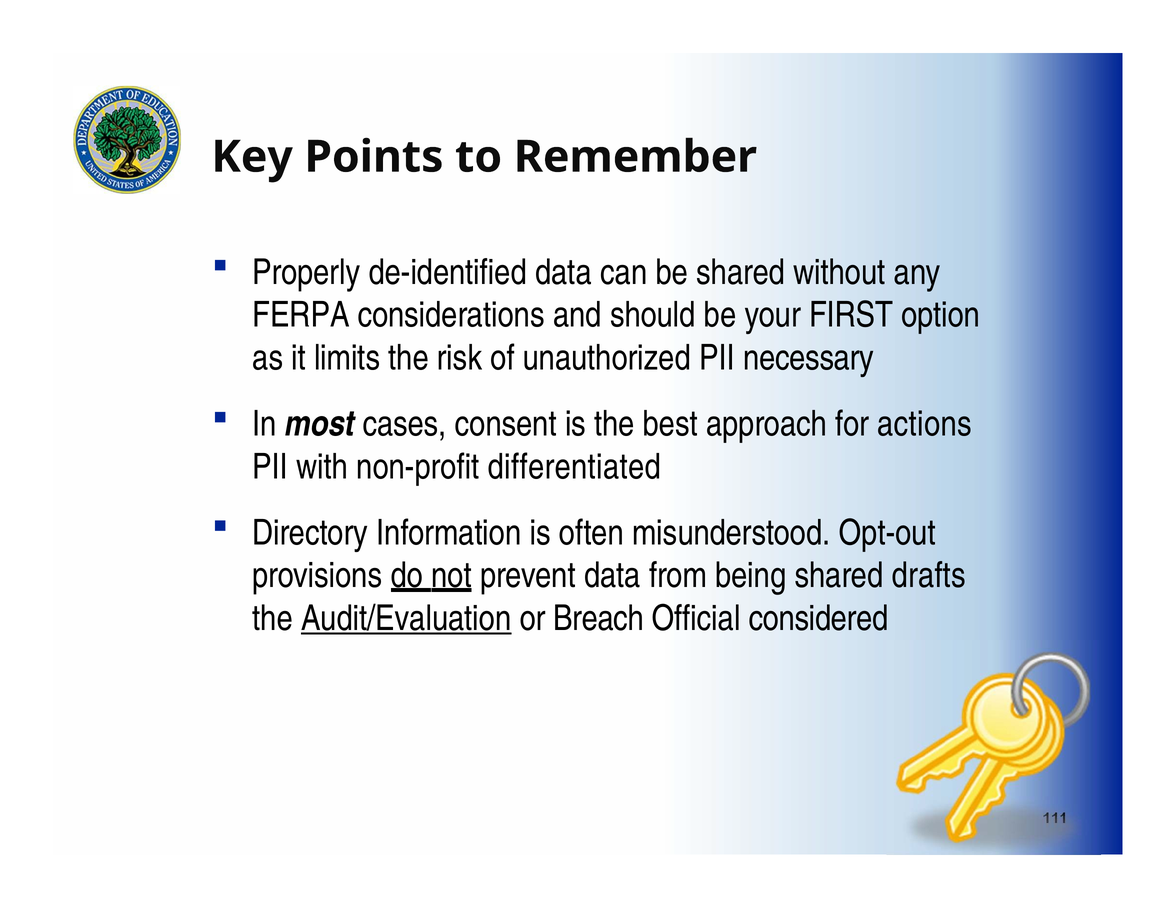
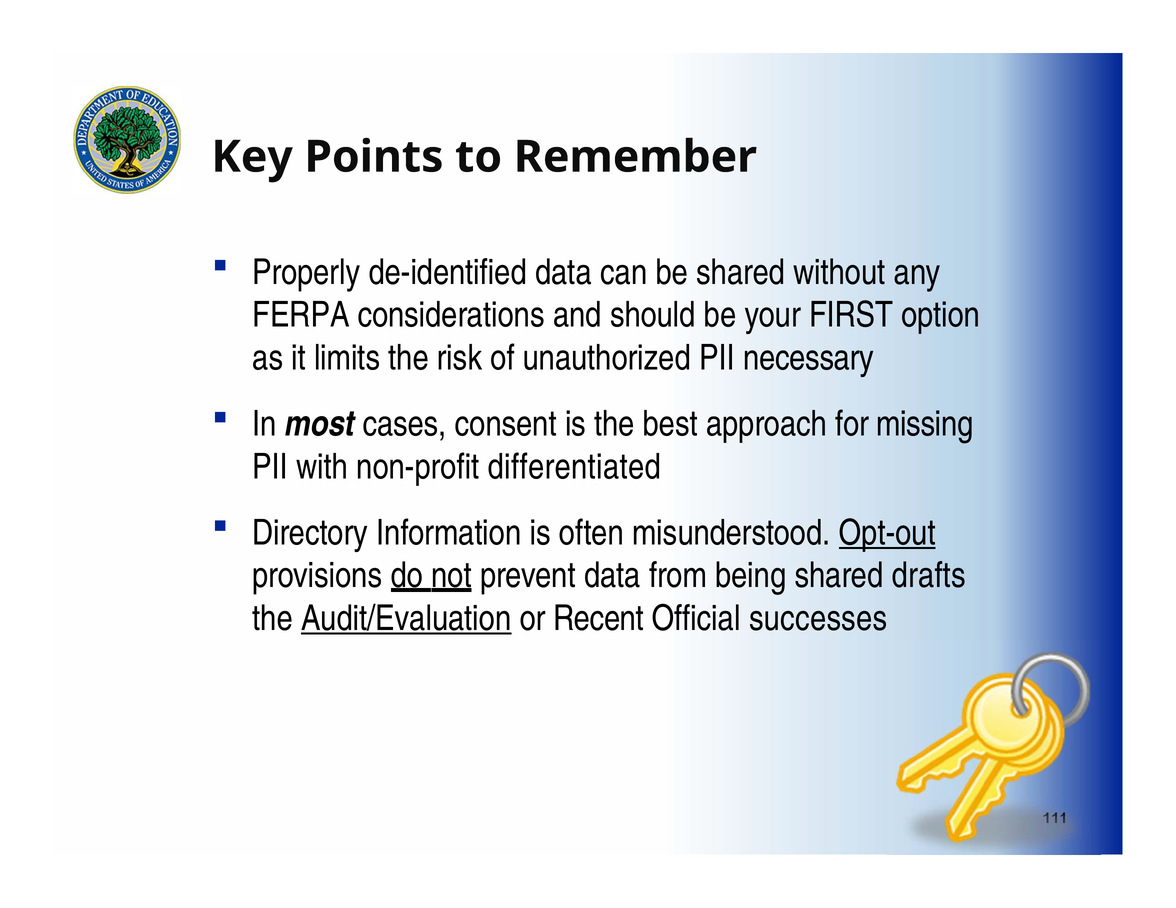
actions: actions -> missing (925, 424)
Opt-out underline: none -> present (887, 533)
Breach: Breach -> Recent (599, 619)
considered: considered -> successes (818, 619)
